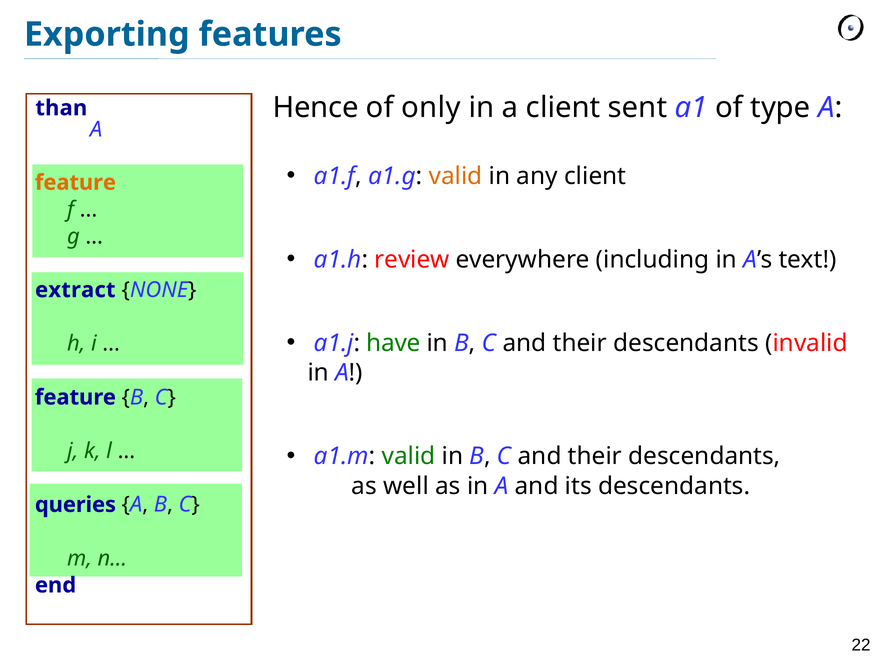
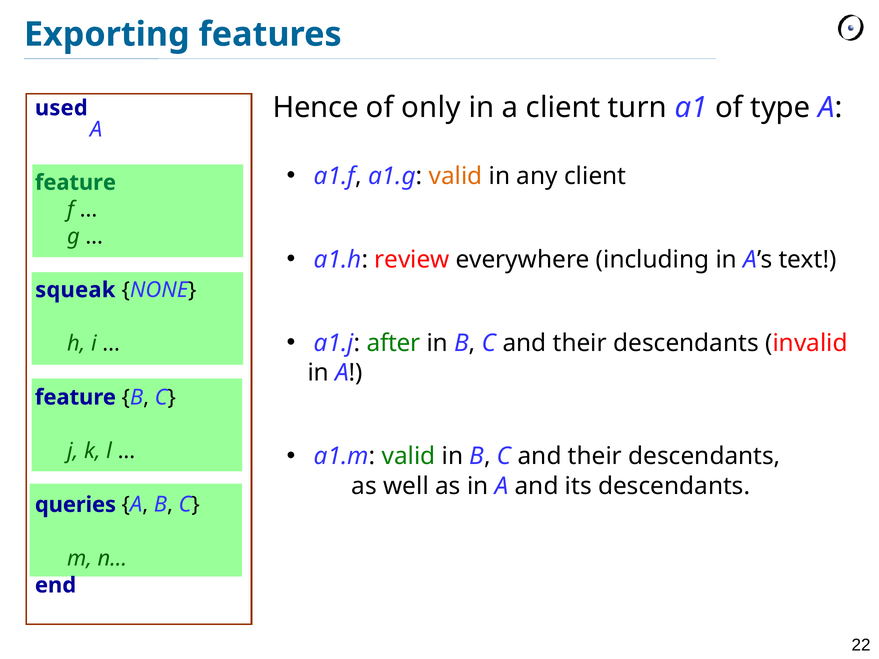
sent: sent -> turn (637, 108)
than: than -> used (61, 108)
feature colour: orange -> green (75, 183)
extract: extract -> squeak (75, 290)
have: have -> after (394, 343)
